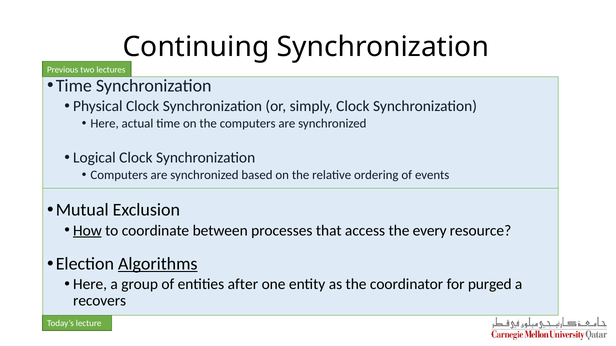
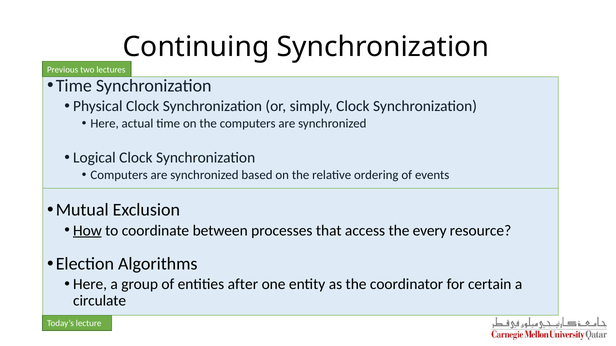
Algorithms underline: present -> none (158, 264)
purged: purged -> certain (490, 285)
recovers: recovers -> circulate (100, 301)
